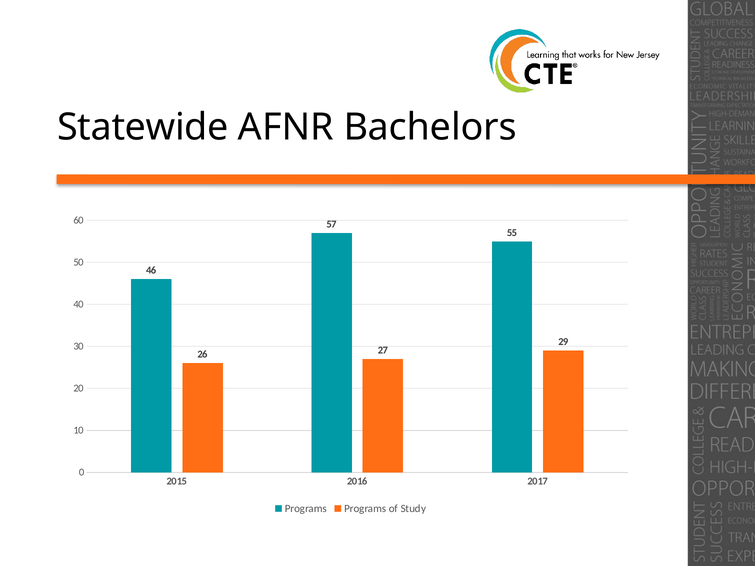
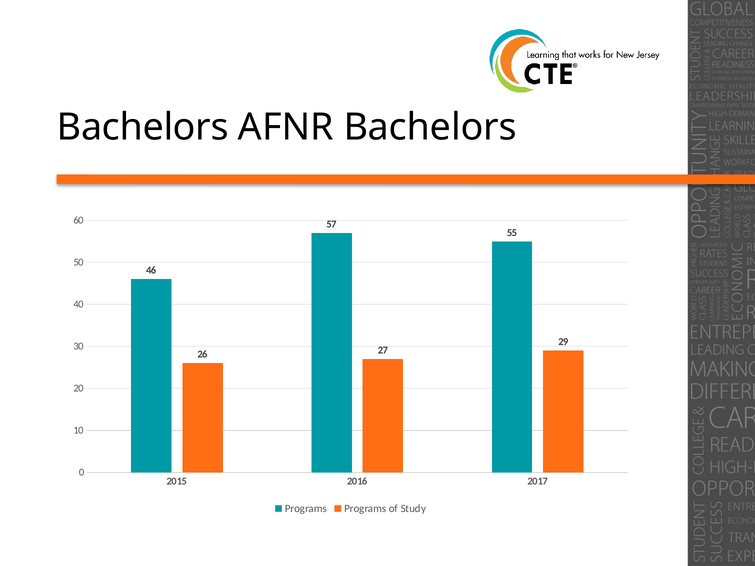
Statewide: Statewide -> Bachelors (143, 127)
